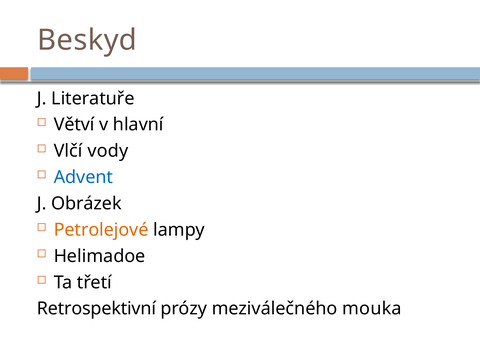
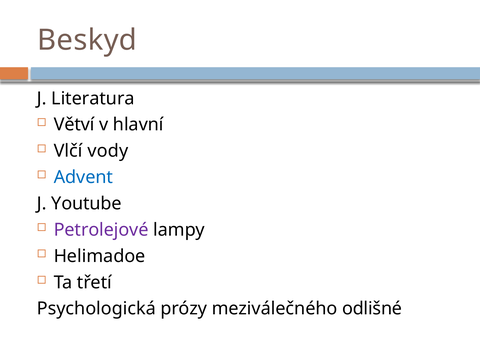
Literatuře: Literatuře -> Literatura (93, 98)
Obrázek: Obrázek -> Youtube (86, 204)
Petrolejové colour: orange -> purple (101, 230)
Retrospektivní: Retrospektivní -> Psychologická (96, 309)
mouka: mouka -> odlišné (372, 309)
